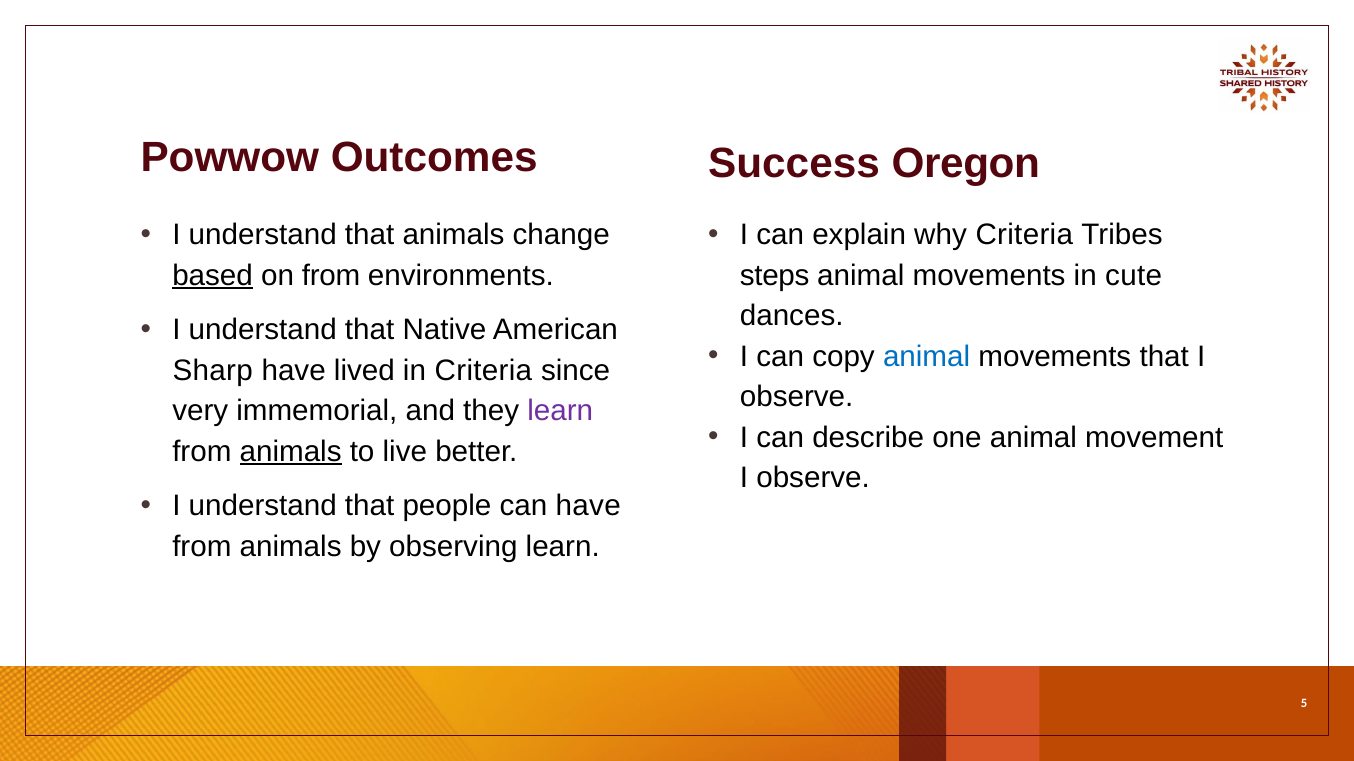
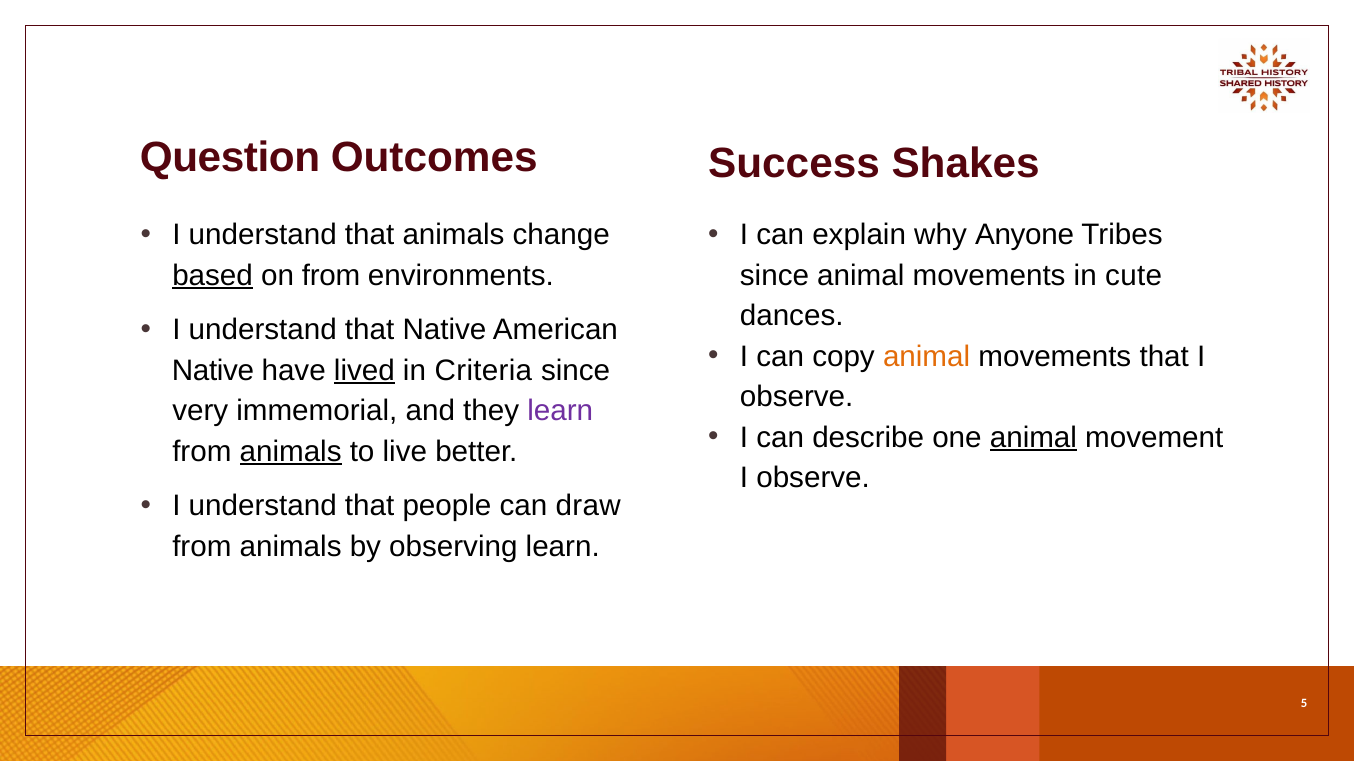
Powwow: Powwow -> Question (230, 158)
Oregon: Oregon -> Shakes (966, 163)
why Criteria: Criteria -> Anyone (1025, 235)
steps: steps -> since (774, 276)
animal colour: blue -> orange (927, 357)
Sharp: Sharp -> Native (213, 371)
lived underline: none -> present (364, 371)
animal underline: none -> present (1033, 438)
can have: have -> draw (588, 507)
